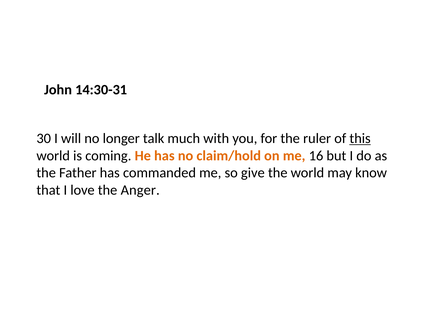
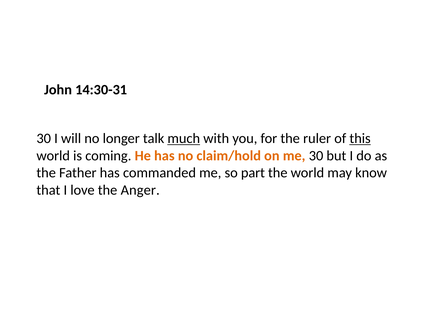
much underline: none -> present (184, 138)
me 16: 16 -> 30 (316, 155)
give: give -> part (253, 173)
